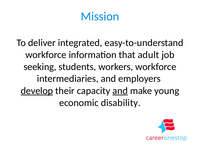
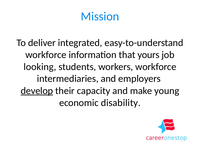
adult: adult -> yours (149, 55)
seeking: seeking -> looking (40, 67)
and underline: present -> none (120, 91)
